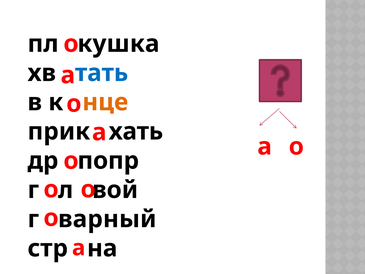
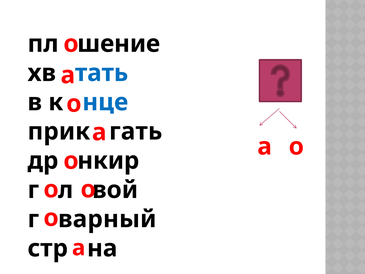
кушка: кушка -> шение (119, 44)
нце colour: orange -> blue (105, 102)
хать: хать -> гать (136, 131)
попр: попр -> нкир (108, 161)
